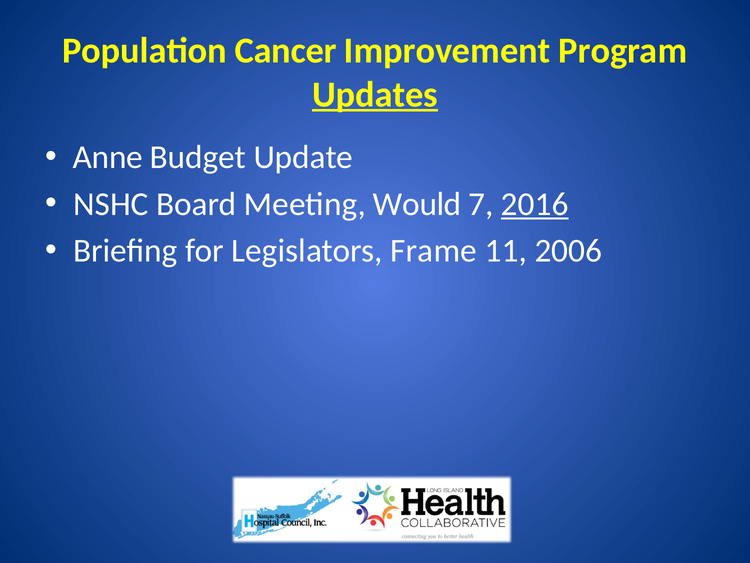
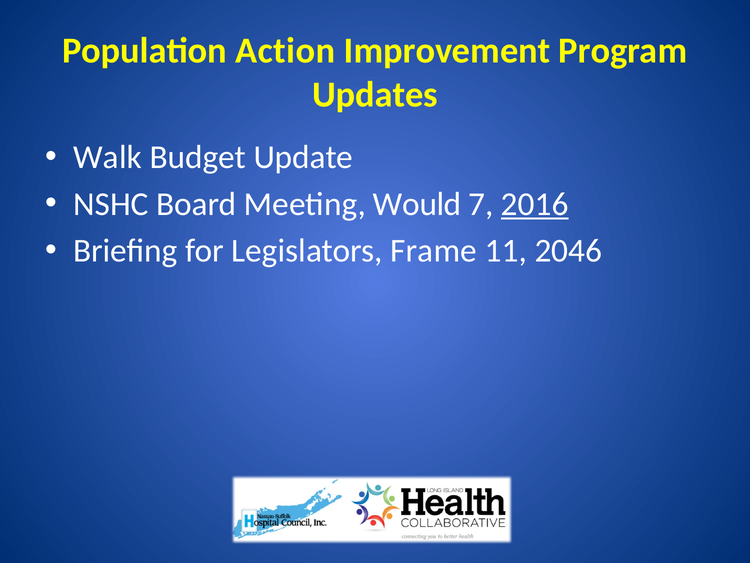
Cancer: Cancer -> Action (285, 51)
Updates underline: present -> none (375, 94)
Anne: Anne -> Walk (108, 157)
2006: 2006 -> 2046 (568, 251)
